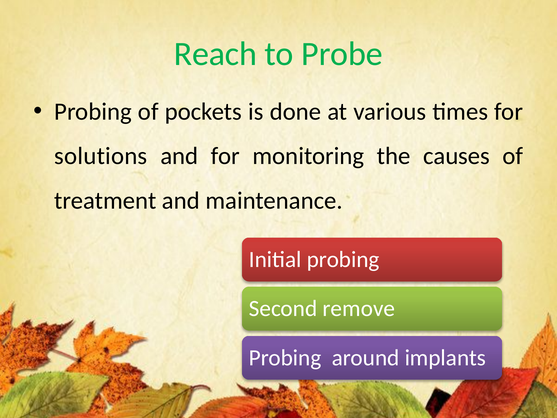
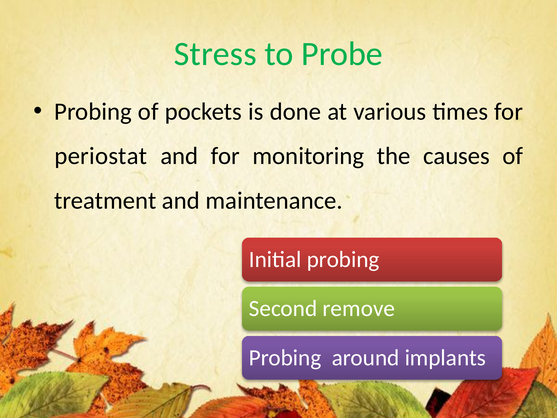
Reach: Reach -> Stress (215, 54)
solutions: solutions -> periostat (101, 156)
